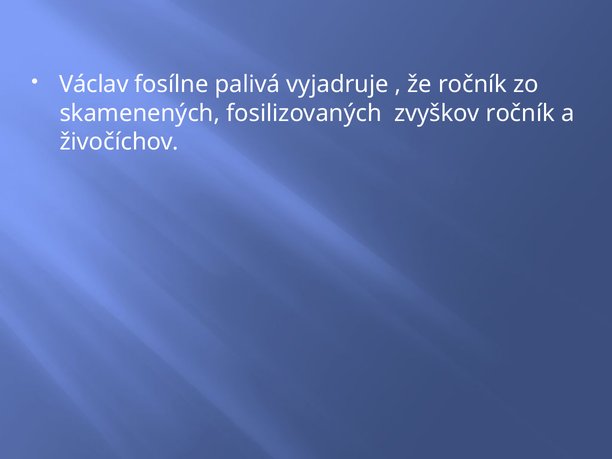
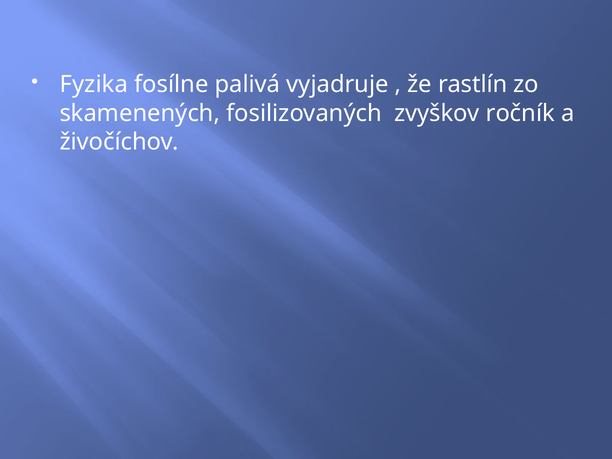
Václav: Václav -> Fyzika (94, 85)
že ročník: ročník -> rastlín (473, 85)
